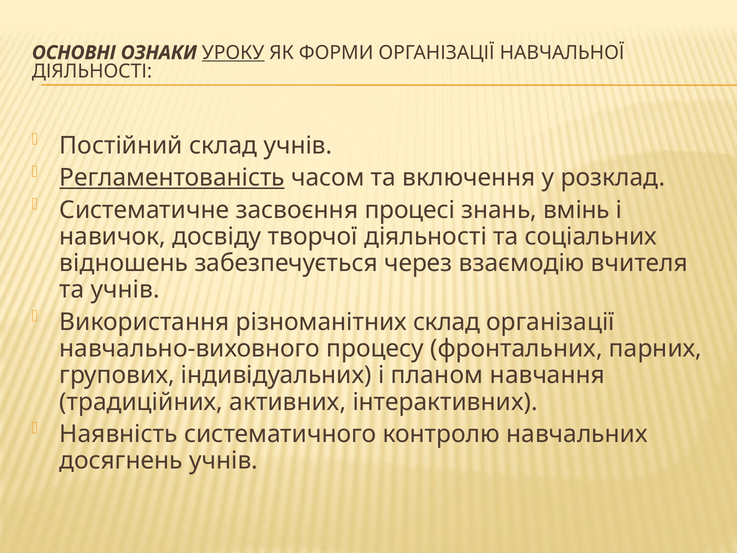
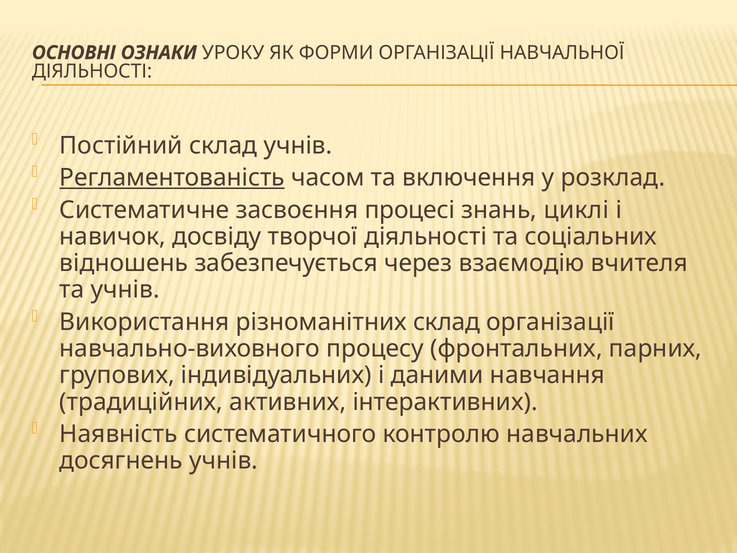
УРОКУ underline: present -> none (233, 53)
вмінь: вмінь -> циклі (576, 210)
планом: планом -> даними (437, 375)
